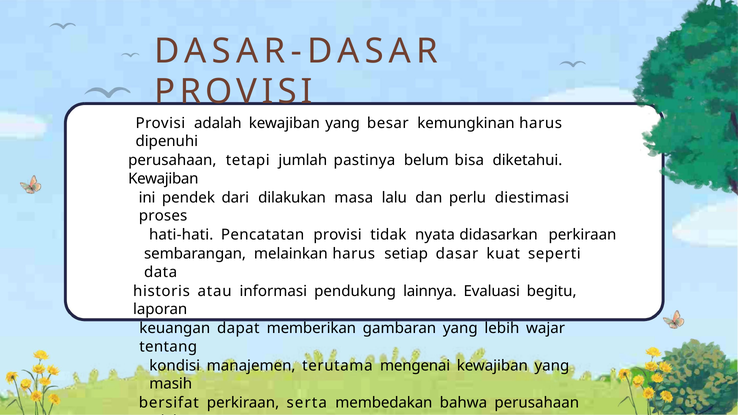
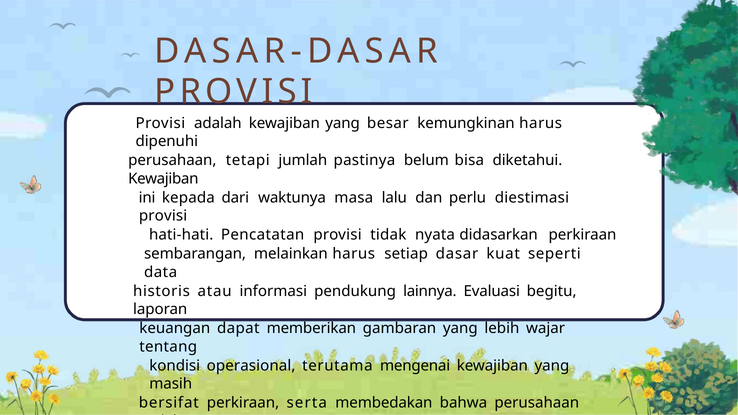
pendek: pendek -> kepada (188, 198)
dilakukan: dilakukan -> waktunya (292, 198)
proses: proses -> provisi (163, 216)
manajemen: manajemen -> operasional (251, 366)
